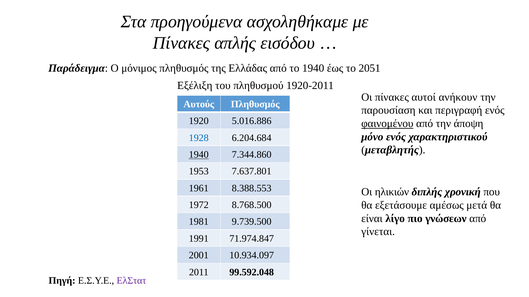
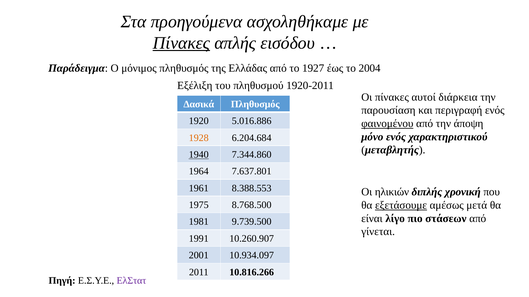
Πίνακες underline: none -> present (181, 43)
το 1940: 1940 -> 1927 (313, 68)
2051: 2051 -> 2004 (370, 68)
ανήκουν: ανήκουν -> διάρκεια (458, 97)
Αυτούς: Αυτούς -> Δασικά (199, 104)
1928 colour: blue -> orange (199, 138)
1953: 1953 -> 1964 (199, 172)
εξετάσουμε underline: none -> present (401, 206)
1972: 1972 -> 1975 (199, 205)
γνώσεων: γνώσεων -> στάσεων (446, 219)
71.974.847: 71.974.847 -> 10.260.907 (252, 239)
99.592.048: 99.592.048 -> 10.816.266 (252, 273)
